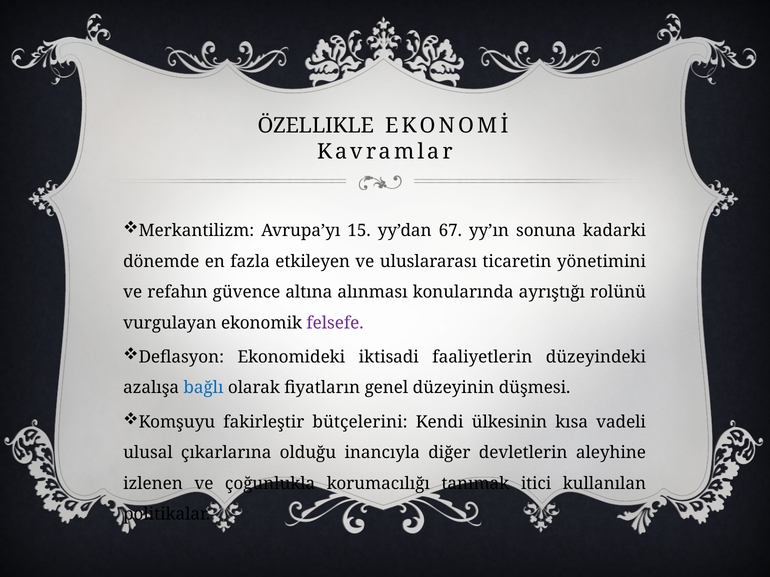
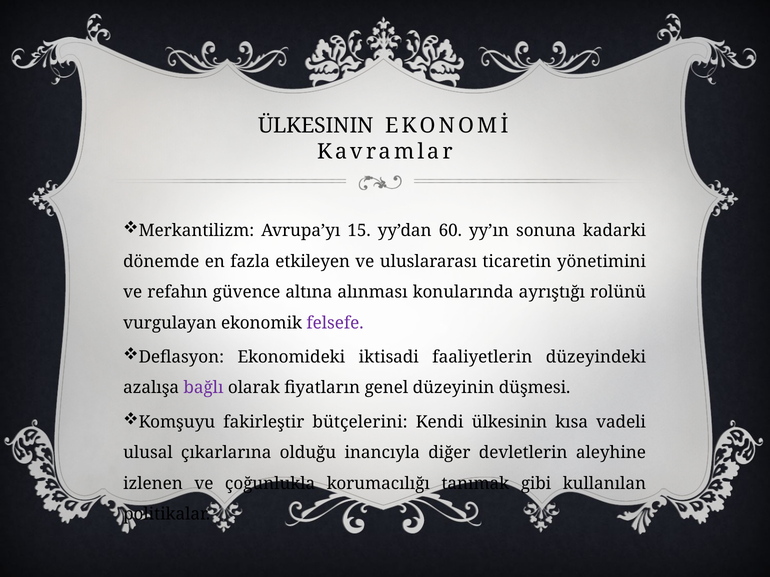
ÖZELLIKLE: ÖZELLIKLE -> ÜLKESININ (316, 126)
67: 67 -> 60 (450, 231)
bağlı colour: blue -> purple (203, 388)
itici: itici -> gibi (536, 484)
